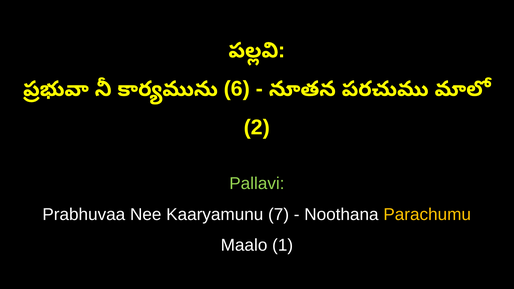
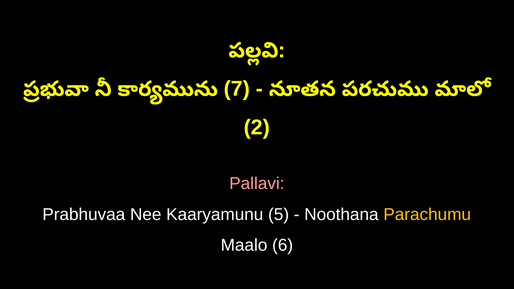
6: 6 -> 7 (237, 89)
Pallavi colour: light green -> pink (257, 184)
7: 7 -> 5 (279, 214)
1: 1 -> 6 (283, 245)
